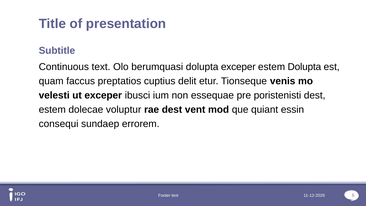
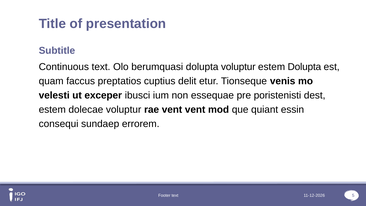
dolupta exceper: exceper -> voluptur (238, 67)
rae dest: dest -> vent (172, 110)
